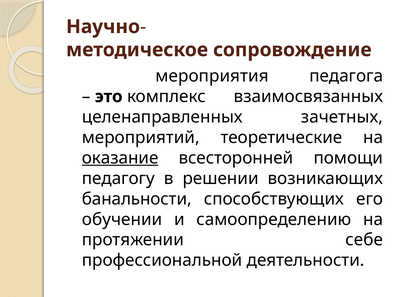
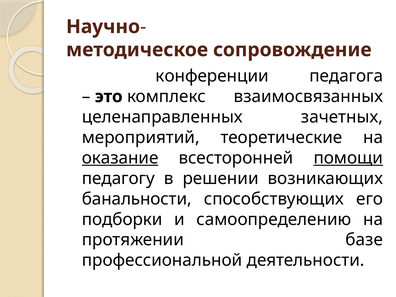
мероприятия: мероприятия -> конференции (212, 76)
помощи underline: none -> present (348, 158)
обучении: обучении -> подборки (122, 219)
себе: себе -> базе (364, 240)
